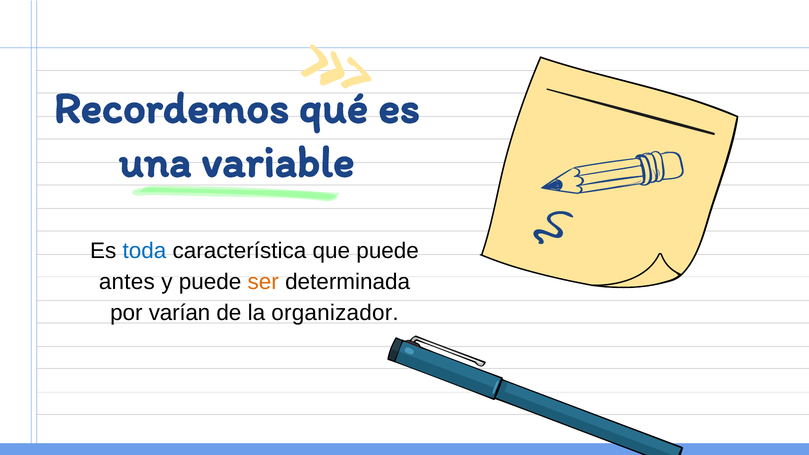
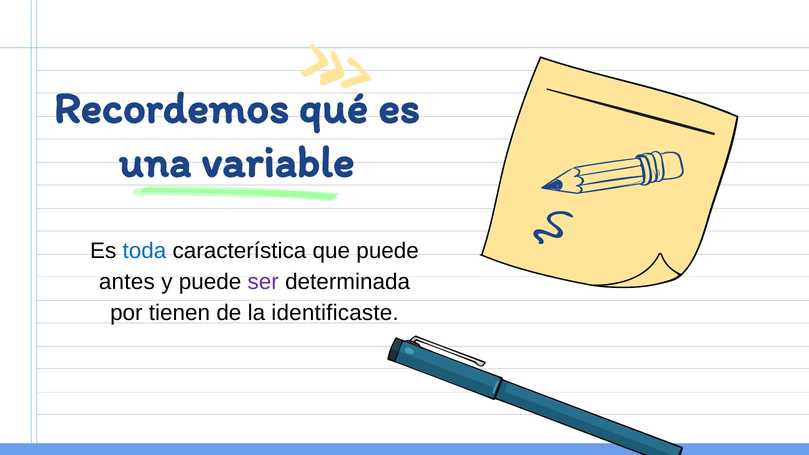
ser colour: orange -> purple (263, 282)
varían: varían -> tienen (179, 313)
organizador: organizador -> identificaste (335, 313)
